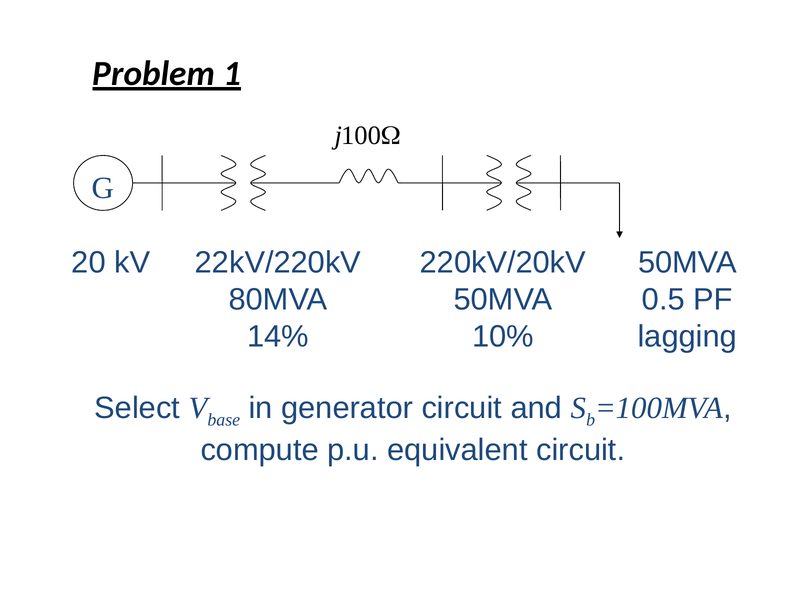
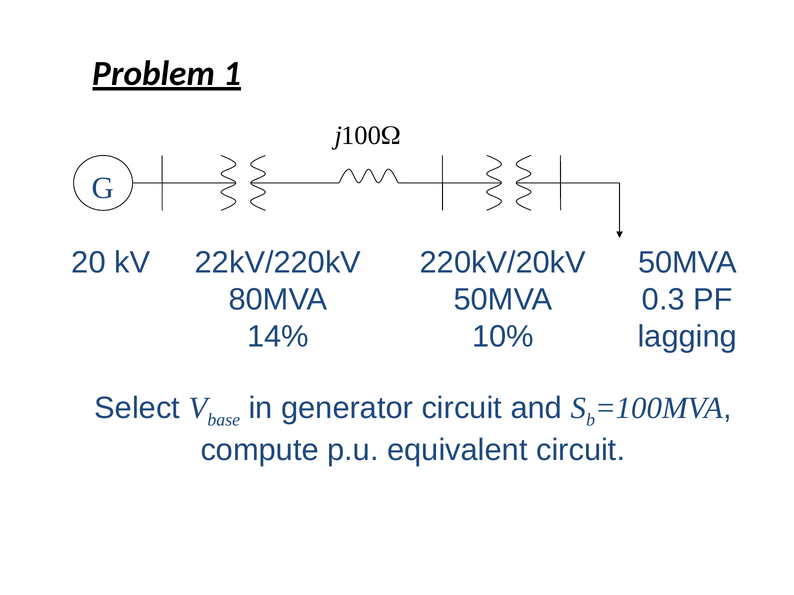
0.5: 0.5 -> 0.3 (663, 300)
